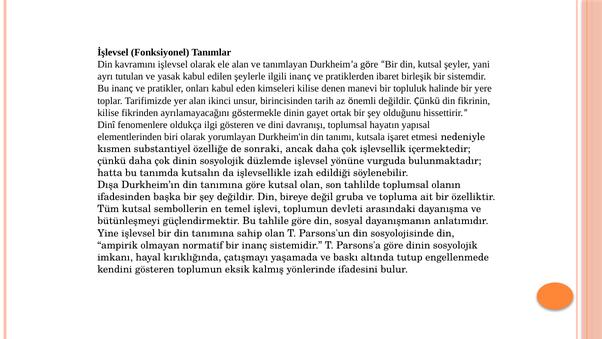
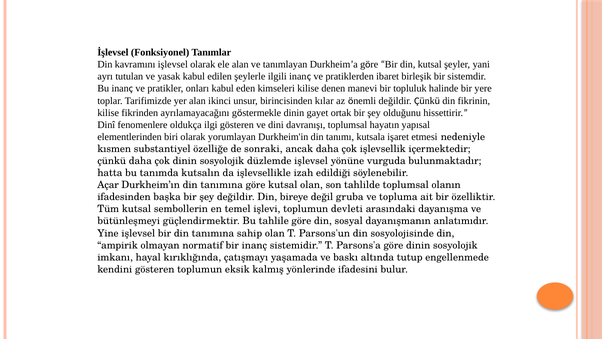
tarih: tarih -> kılar (324, 101)
Dışa: Dışa -> Açar (108, 185)
